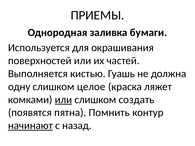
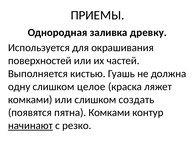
бумаги: бумаги -> древку (148, 33)
или underline: present -> none (63, 100)
пятна Помнить: Помнить -> Комками (109, 113)
назад: назад -> резко (77, 126)
